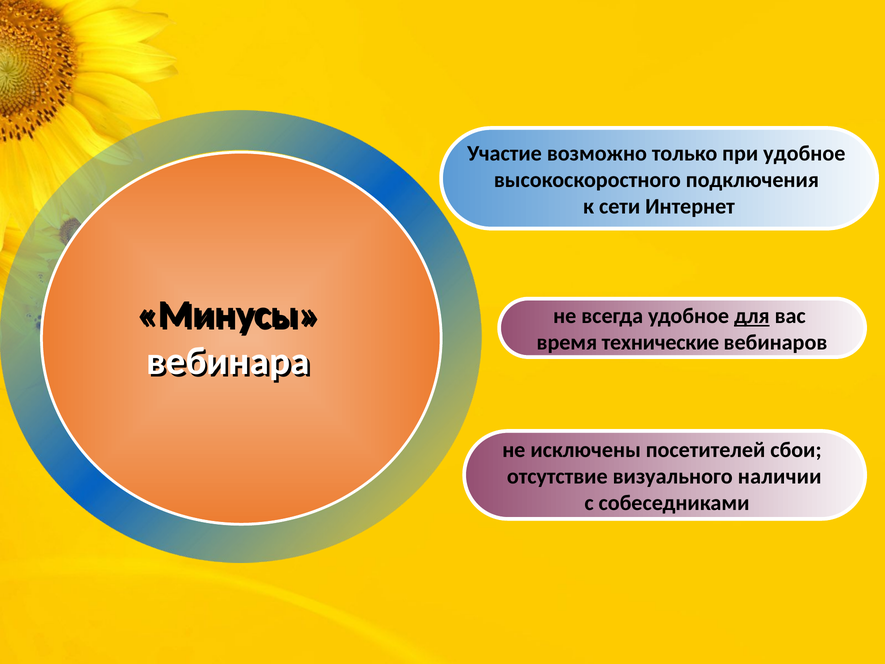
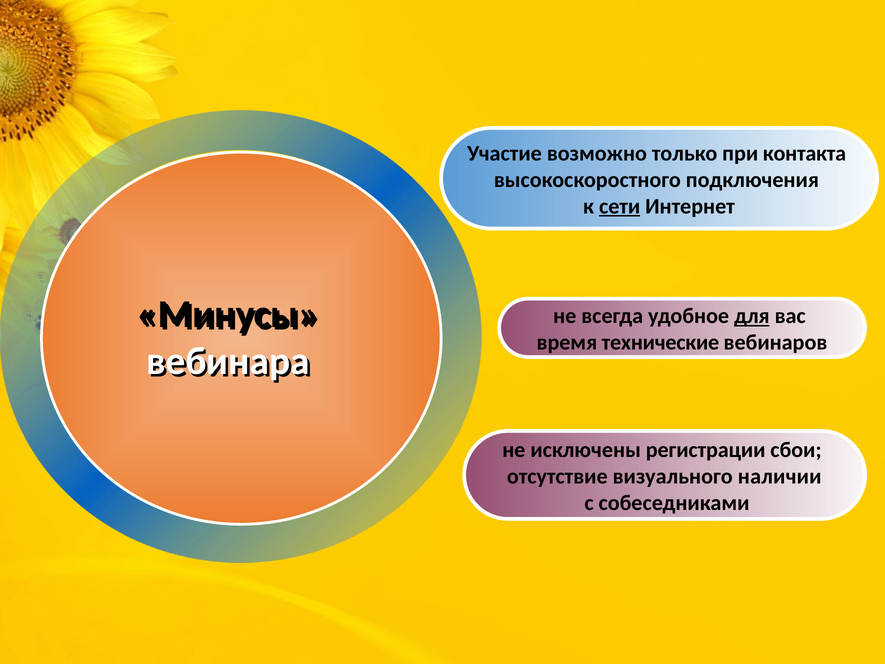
при удобное: удобное -> контакта (804, 153)
сети underline: none -> present (620, 206)
посетителей: посетителей -> регистрации (706, 450)
